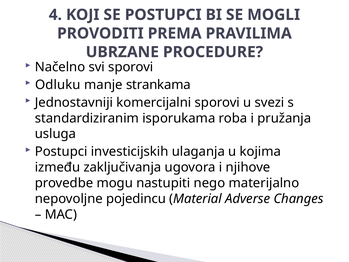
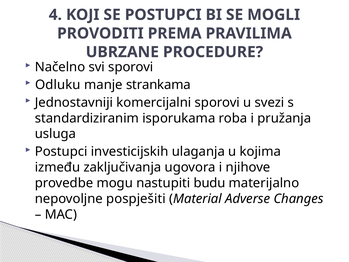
nego: nego -> budu (210, 183)
pojedincu: pojedincu -> pospješiti (136, 199)
